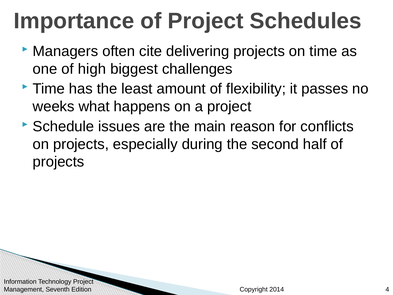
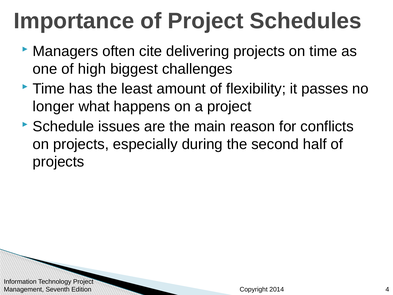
weeks: weeks -> longer (54, 106)
